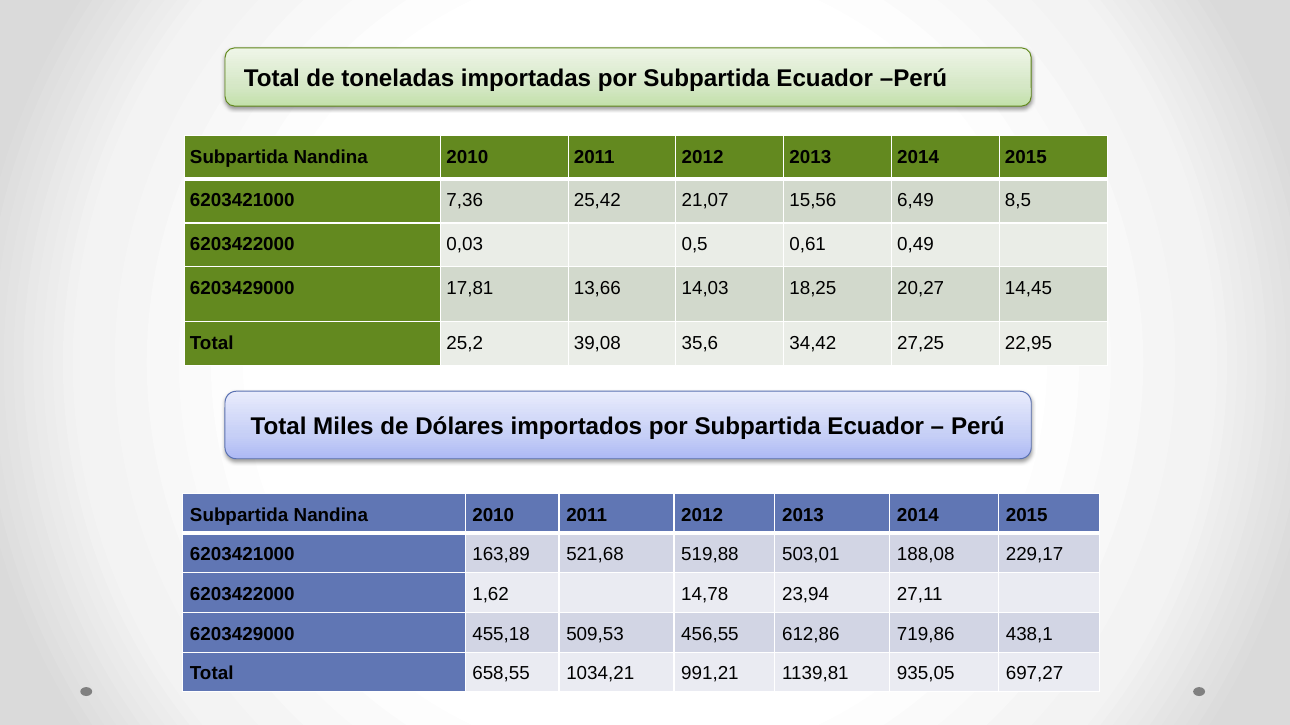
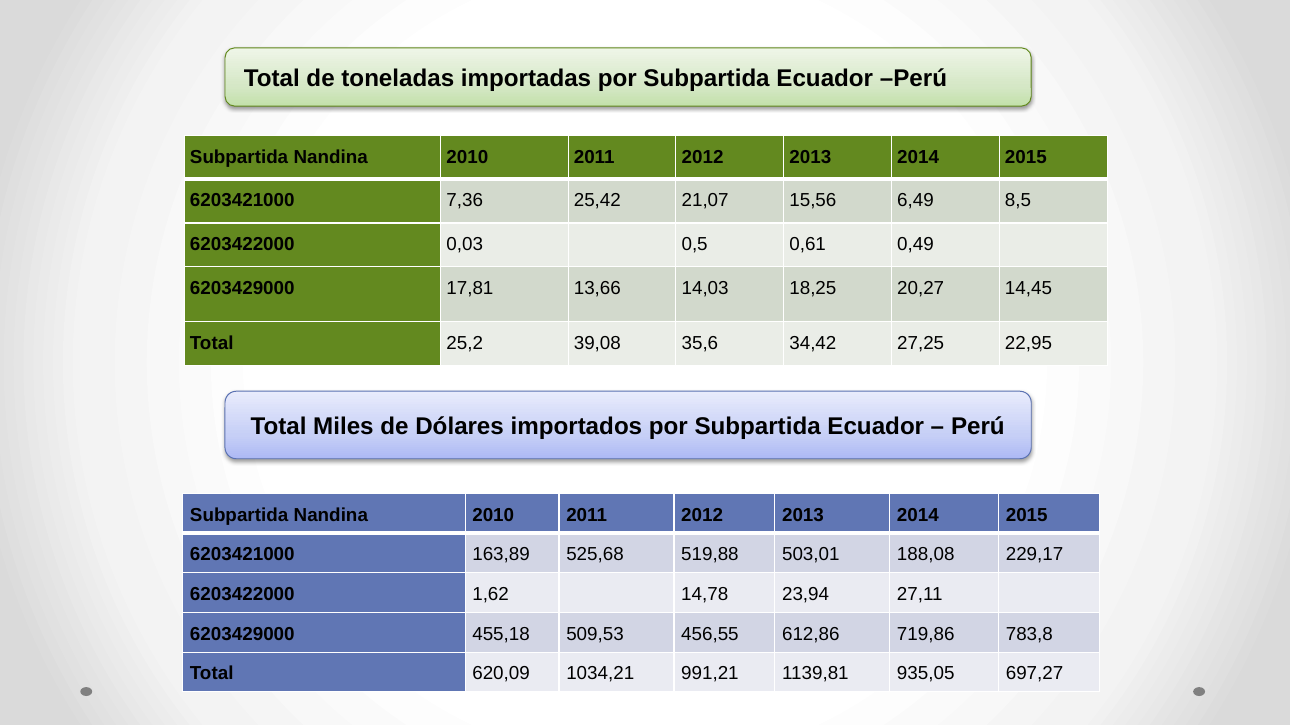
521,68: 521,68 -> 525,68 (595, 555)
438,1: 438,1 -> 783,8 (1029, 635)
658,55: 658,55 -> 620,09 (501, 674)
